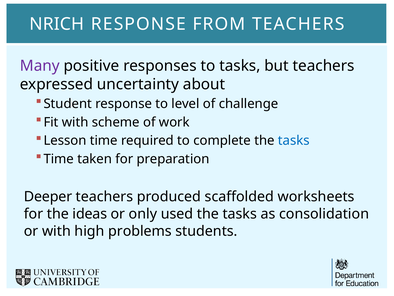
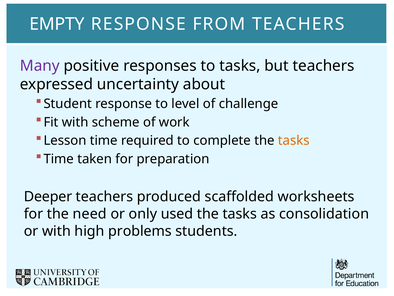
NRICH: NRICH -> EMPTY (57, 24)
tasks colour: blue -> orange (294, 140)
ideas: ideas -> need (90, 214)
